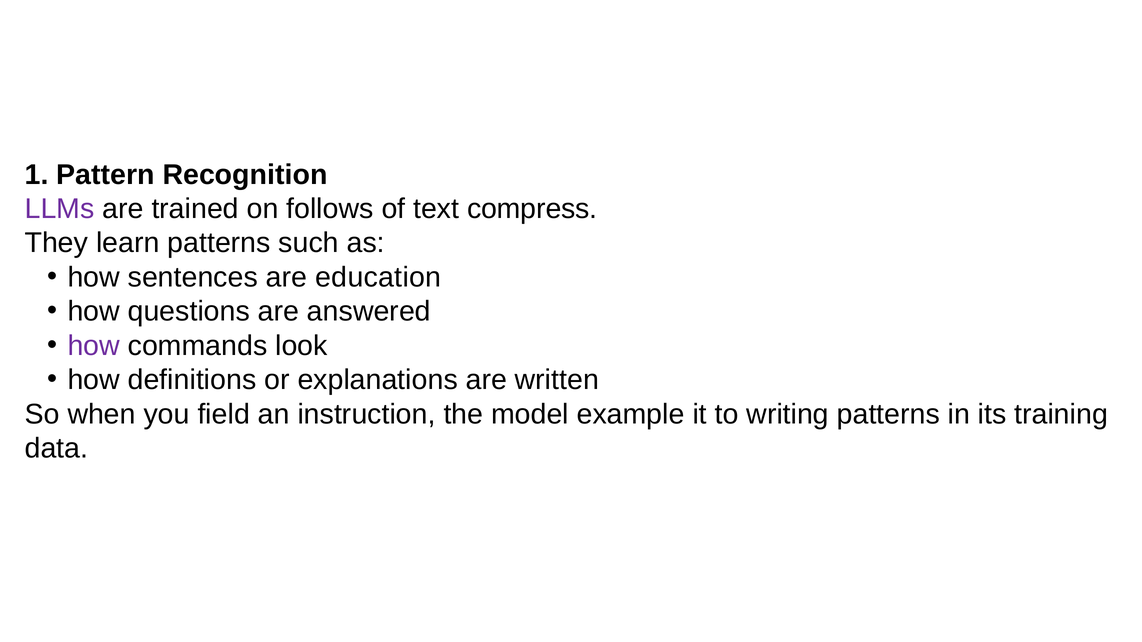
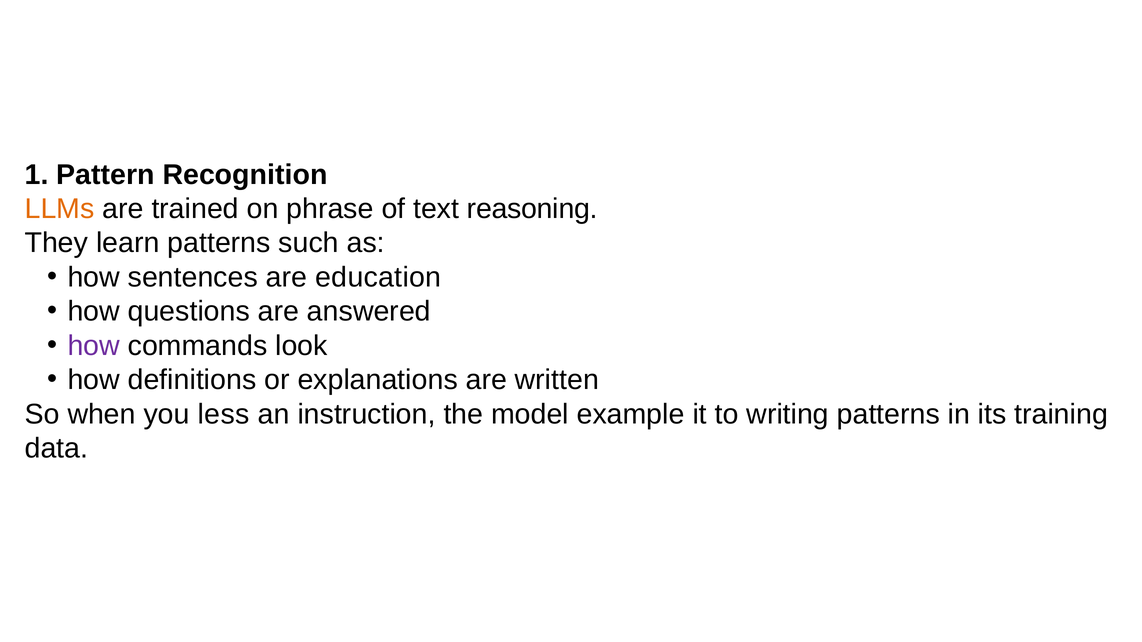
LLMs colour: purple -> orange (60, 209)
follows: follows -> phrase (330, 209)
compress: compress -> reasoning (532, 209)
field: field -> less (224, 415)
